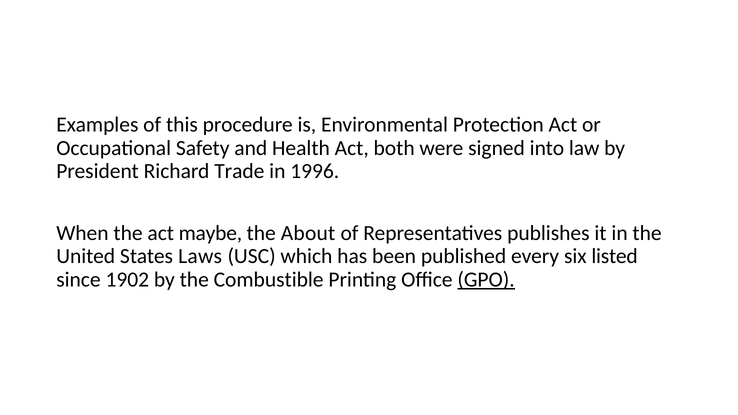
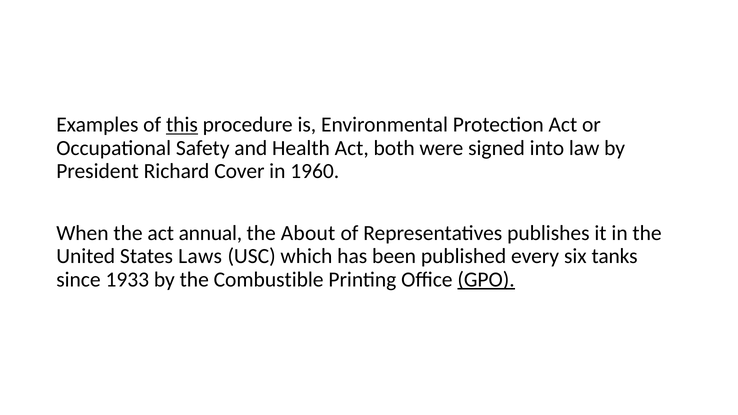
this underline: none -> present (182, 125)
Trade: Trade -> Cover (239, 171)
1996: 1996 -> 1960 (315, 171)
maybe: maybe -> annual (210, 233)
listed: listed -> tanks (615, 256)
1902: 1902 -> 1933 (127, 280)
